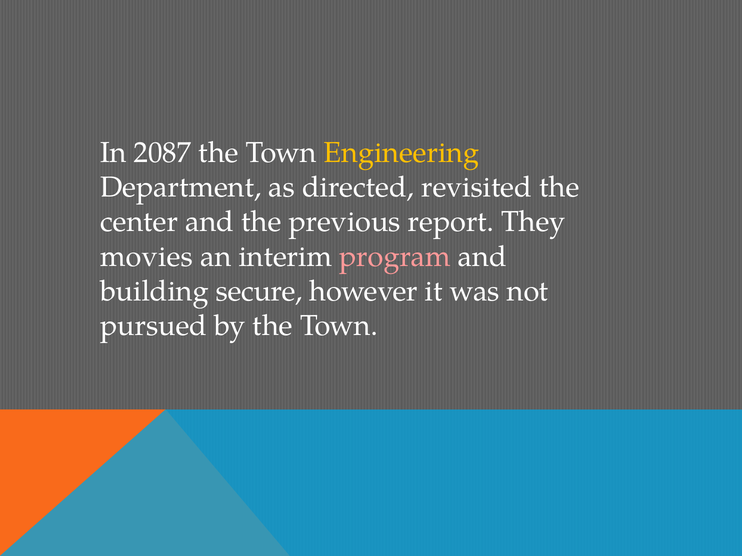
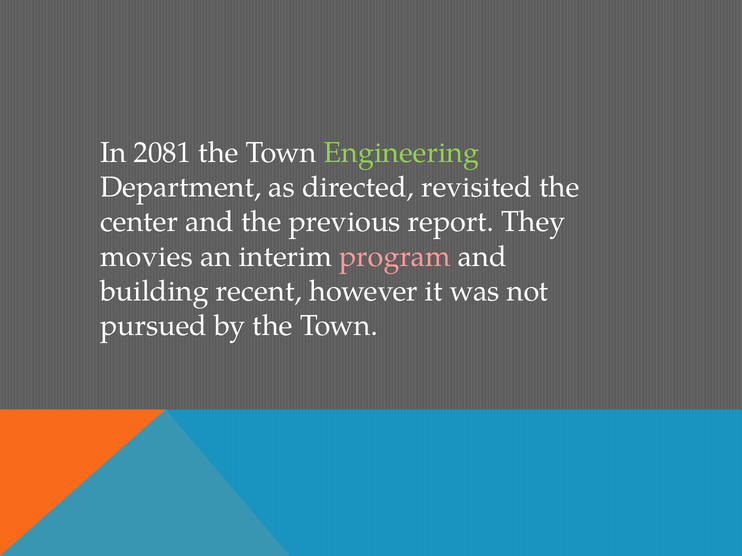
2087: 2087 -> 2081 (162, 153)
Engineering colour: yellow -> light green (401, 153)
secure: secure -> recent (259, 291)
